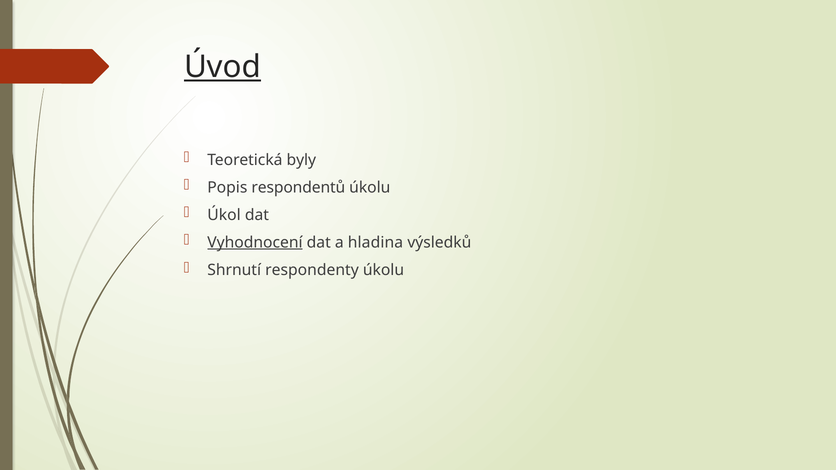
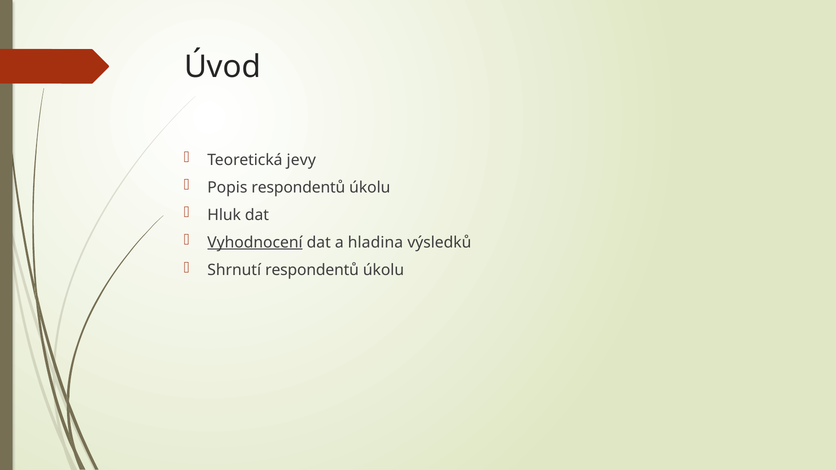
Úvod underline: present -> none (223, 67)
byly: byly -> jevy (301, 160)
Úkol: Úkol -> Hluk (224, 215)
Shrnutí respondenty: respondenty -> respondentů (312, 270)
